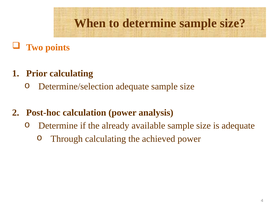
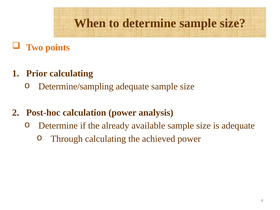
Determine/selection: Determine/selection -> Determine/sampling (76, 87)
